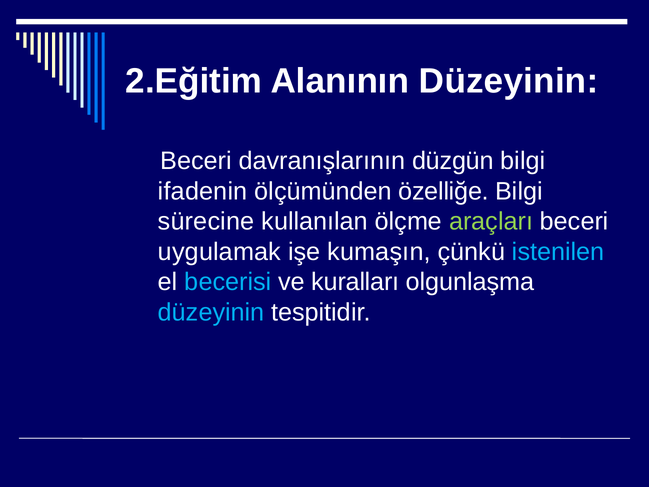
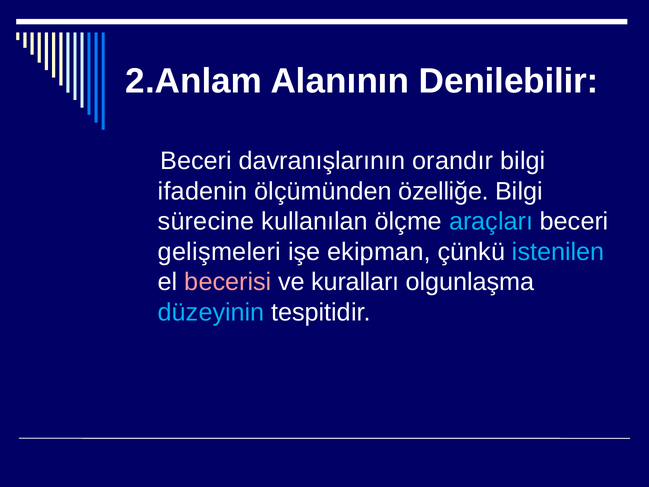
2.Eğitim: 2.Eğitim -> 2.Anlam (194, 81)
Alanının Düzeyinin: Düzeyinin -> Denilebilir (509, 81)
düzgün: düzgün -> orandır (453, 161)
araçları colour: light green -> light blue (491, 221)
uygulamak: uygulamak -> gelişmeleri (219, 252)
kumaşın: kumaşın -> ekipman (379, 252)
becerisi colour: light blue -> pink (228, 282)
